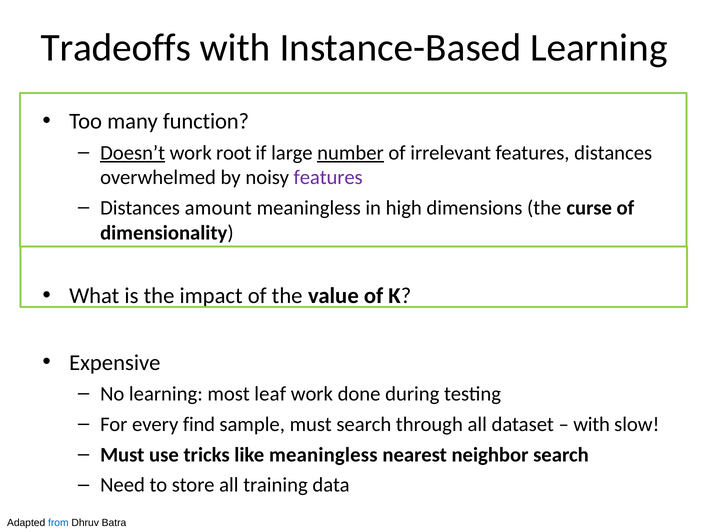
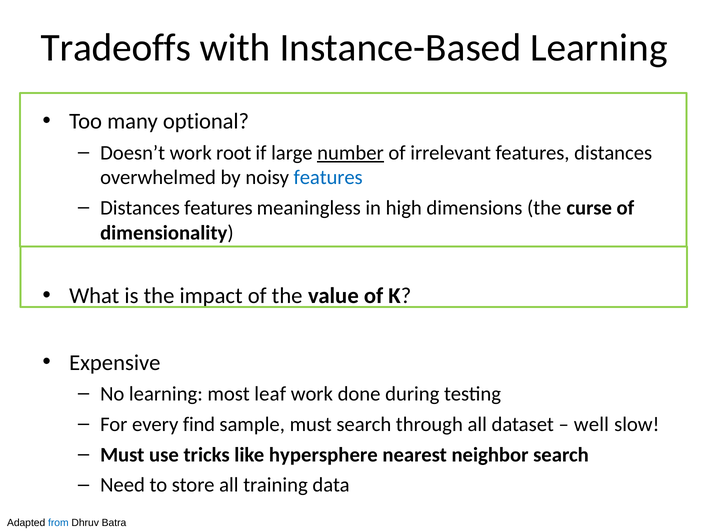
function: function -> optional (206, 121)
Doesn’t underline: present -> none (133, 153)
features colour: purple -> blue (328, 178)
Distances amount: amount -> features (218, 208)
with: with -> well (591, 424)
like meaningless: meaningless -> hypersphere (323, 454)
